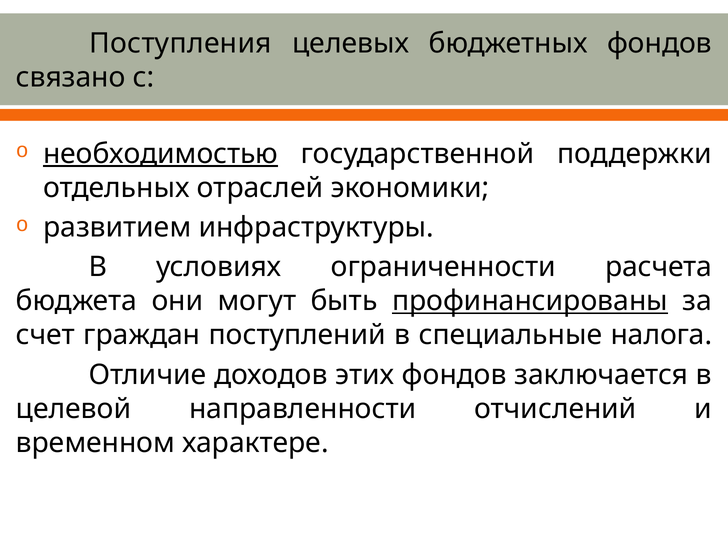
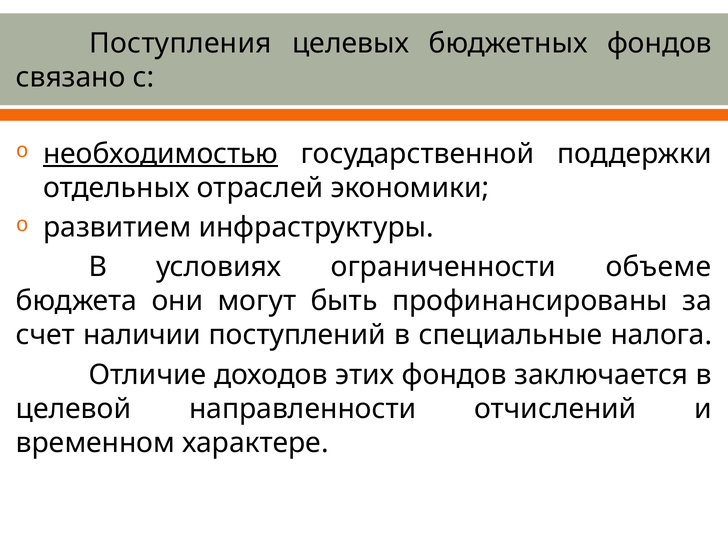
расчета: расчета -> объеме (659, 267)
профинансированы underline: present -> none (530, 301)
граждан: граждан -> наличии (142, 335)
